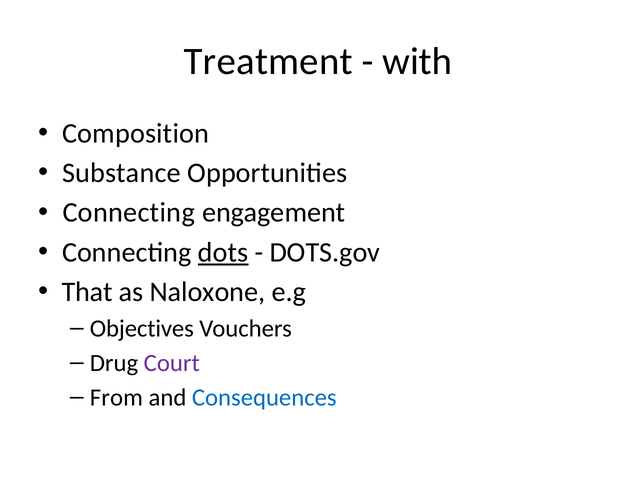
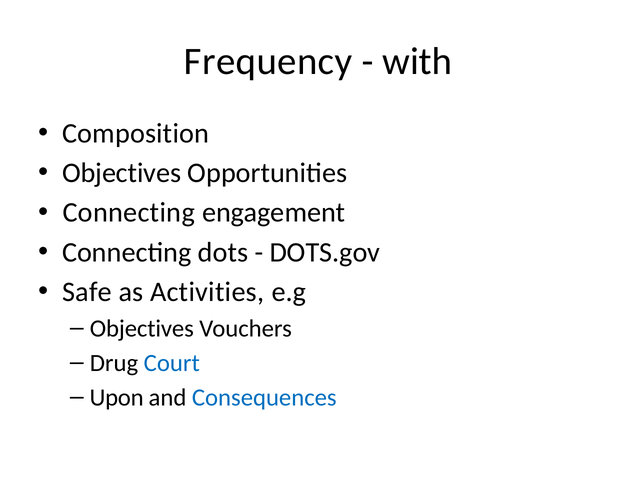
Treatment: Treatment -> Frequency (268, 62)
Substance: Substance -> Objectives (122, 173)
dots underline: present -> none (223, 252)
That: That -> Safe (87, 292)
Naloxone: Naloxone -> Activities (207, 292)
Court colour: purple -> blue (172, 363)
From: From -> Upon (117, 398)
